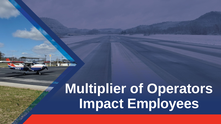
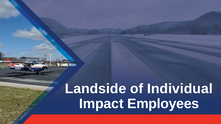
Multiplier: Multiplier -> Landside (96, 89)
Operators: Operators -> Individual (180, 89)
